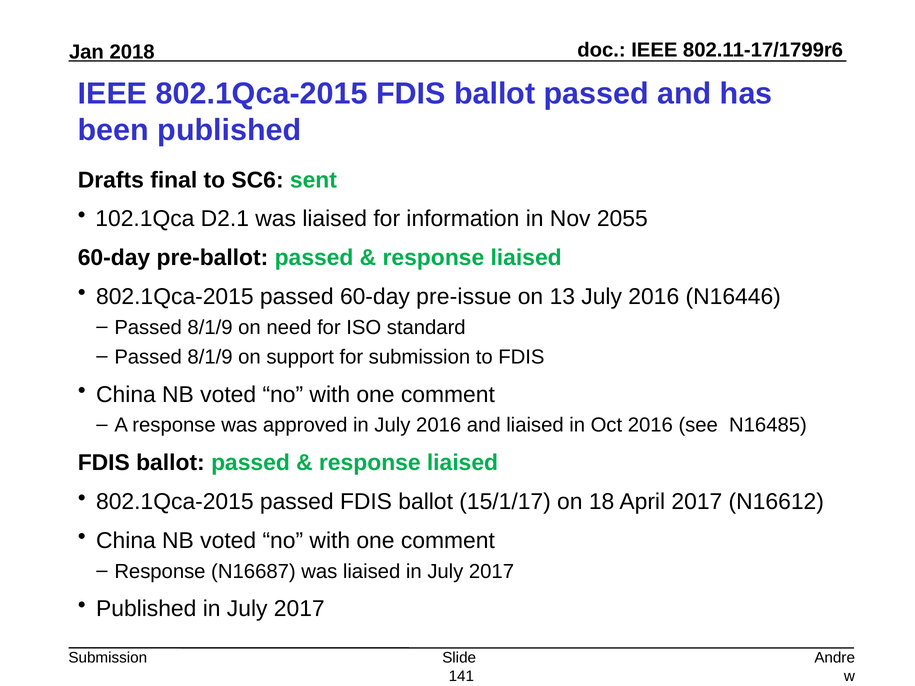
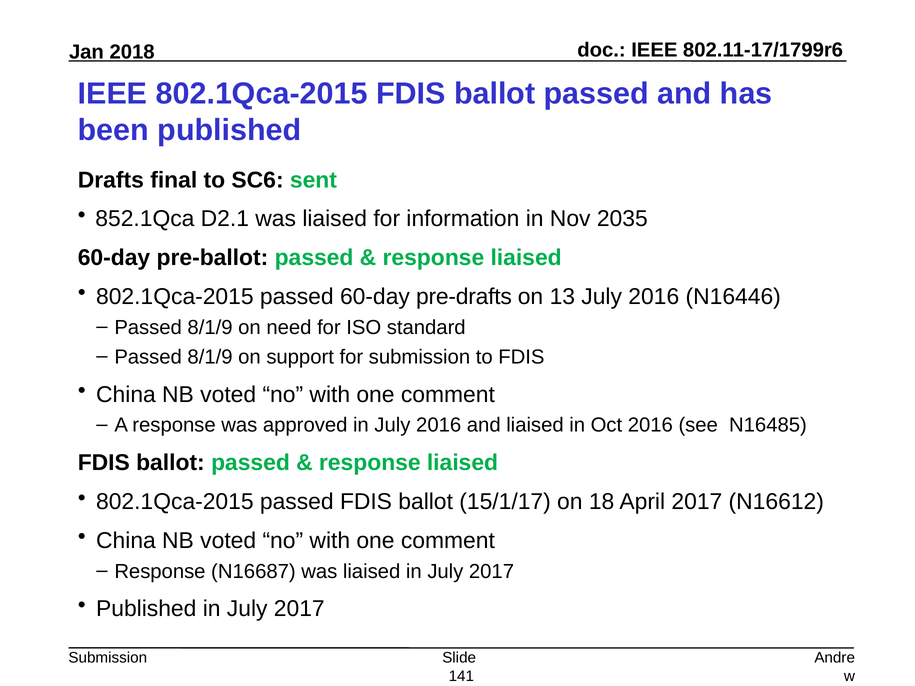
102.1Qca: 102.1Qca -> 852.1Qca (145, 219)
2055: 2055 -> 2035 (622, 219)
pre-issue: pre-issue -> pre-drafts (464, 297)
